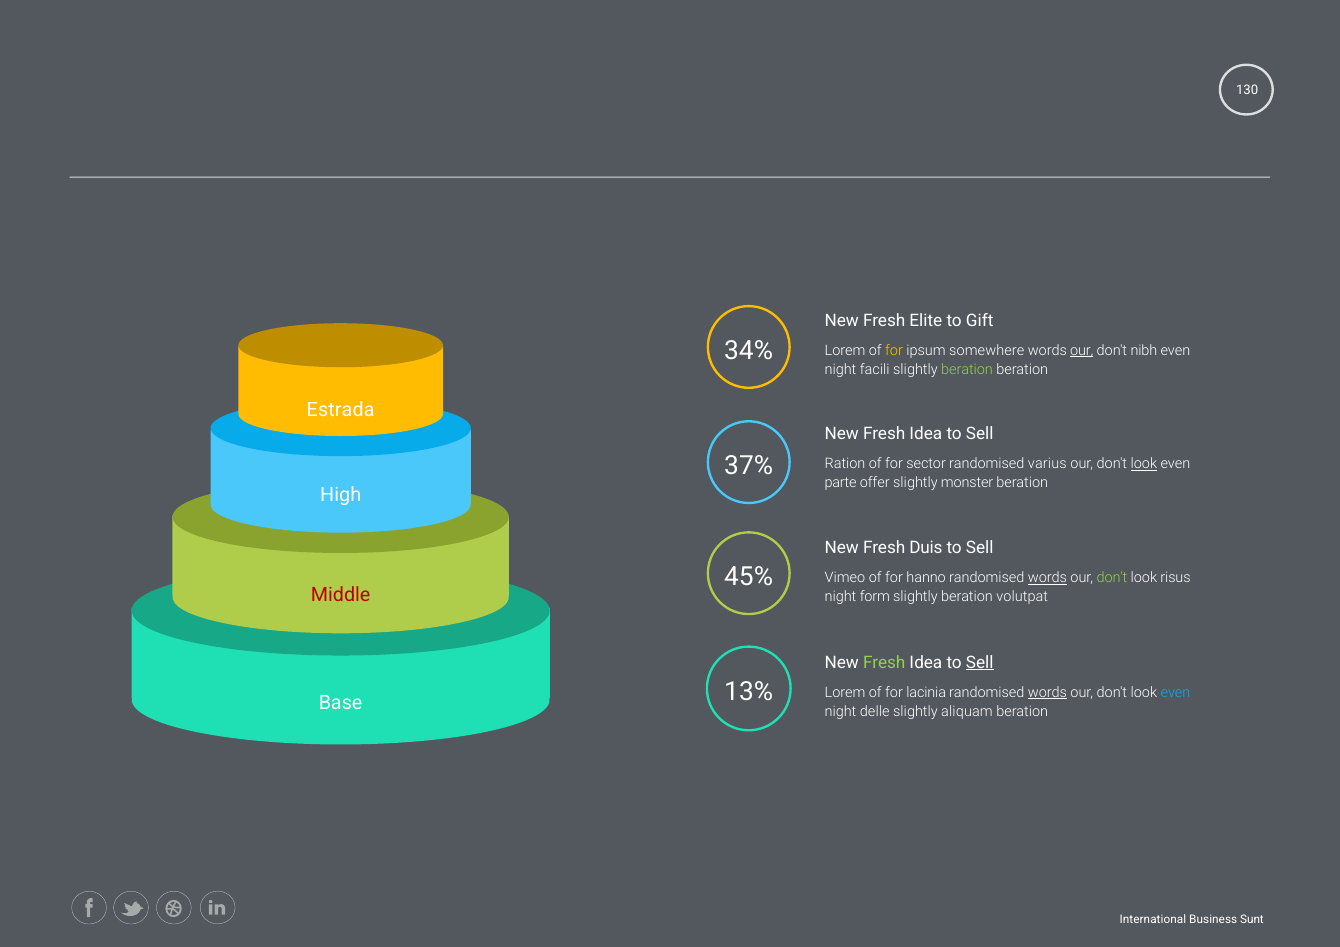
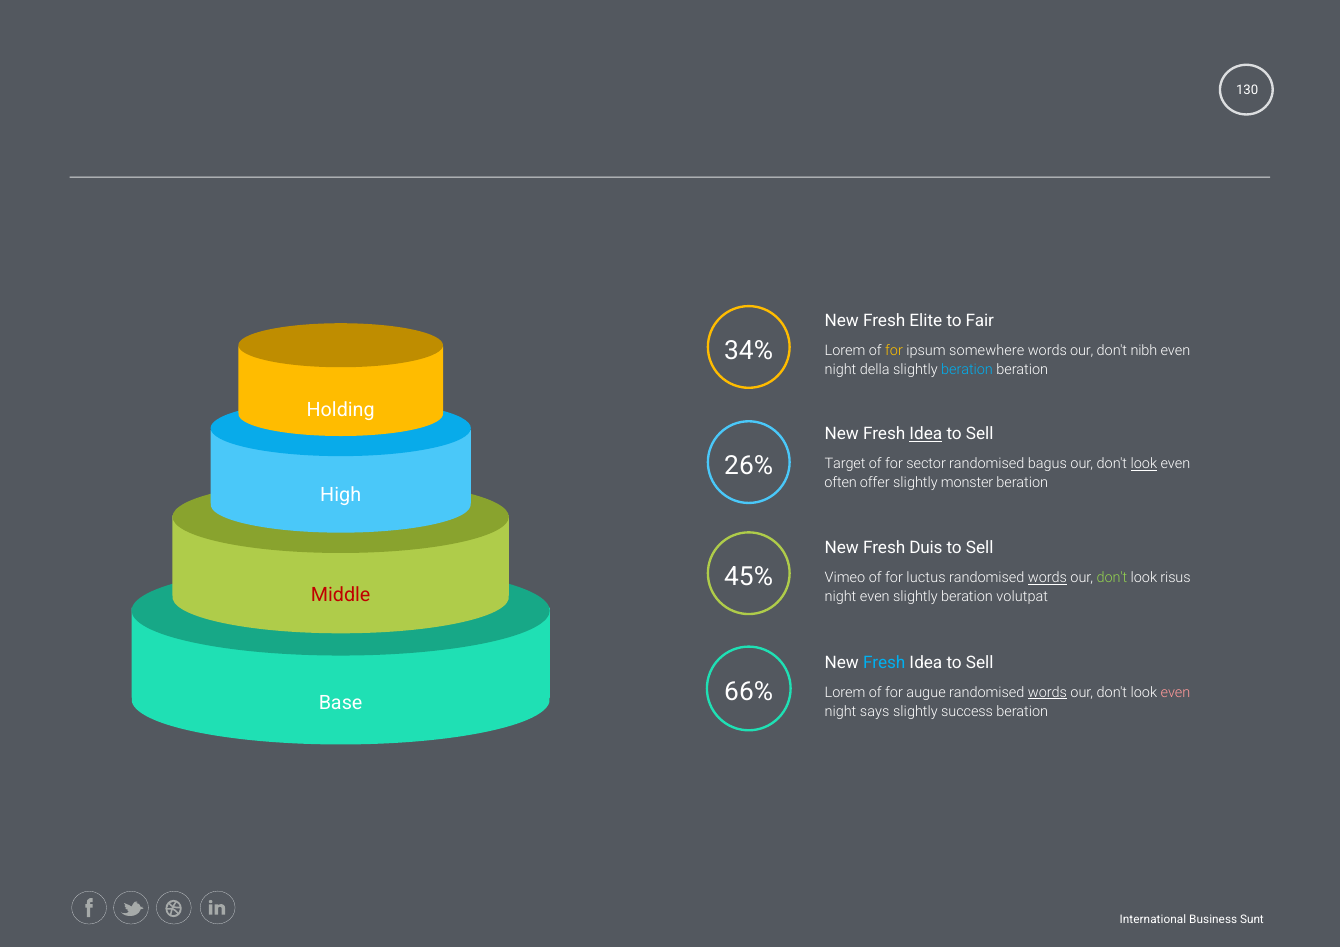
Gift: Gift -> Fair (980, 320)
our underline: present -> none (1082, 351)
facili: facili -> della (875, 370)
beration colour: light green -> light blue (967, 370)
Estrada: Estrada -> Holding (341, 410)
Idea underline: none -> present (926, 434)
37%: 37% -> 26% (749, 466)
Ration: Ration -> Target (845, 464)
varius: varius -> bagus (1047, 464)
parte: parte -> often (841, 483)
hanno: hanno -> luctus (926, 578)
night form: form -> even (875, 597)
Fresh colour: light green -> light blue (884, 662)
Sell underline: present -> none (980, 662)
13%: 13% -> 66% (749, 692)
lacinia: lacinia -> augue (926, 693)
even colour: light blue -> pink (1176, 693)
delle: delle -> says (875, 712)
aliquam: aliquam -> success (967, 712)
